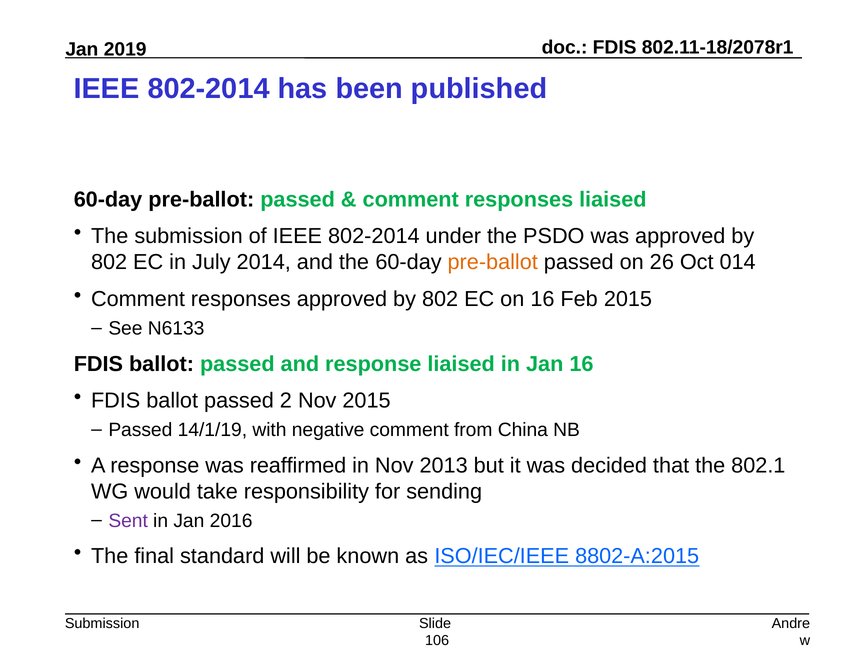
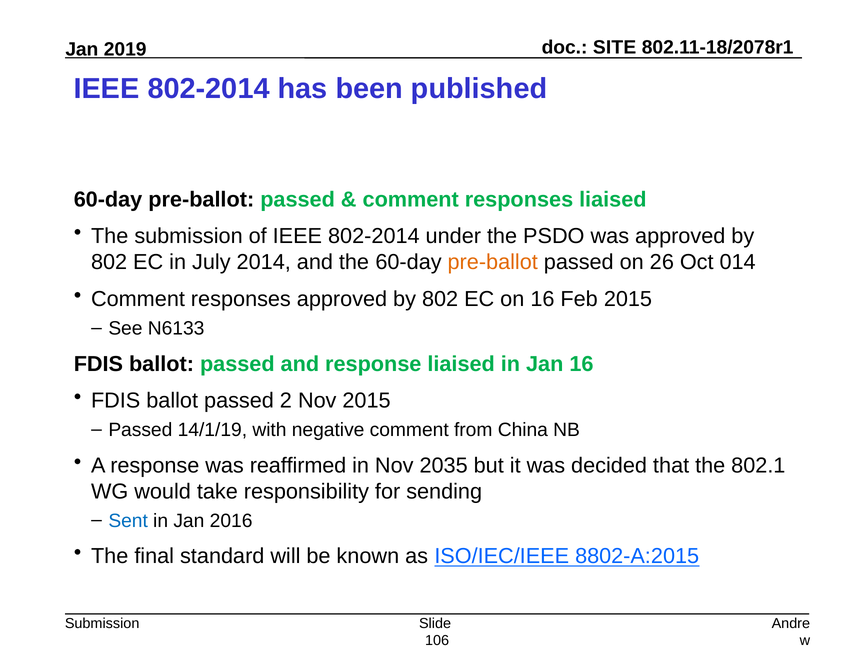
FDIS: FDIS -> SITE (615, 48)
2013: 2013 -> 2035 (444, 466)
Sent colour: purple -> blue (128, 521)
